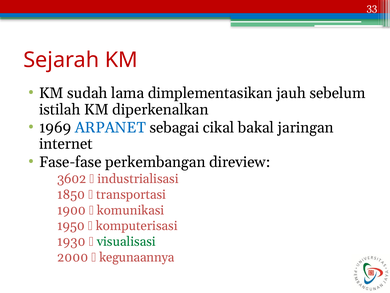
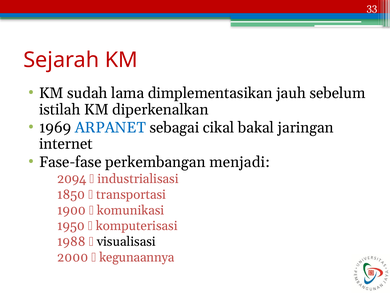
direview: direview -> menjadi (240, 162)
3602: 3602 -> 2094 (72, 179)
1930: 1930 -> 1988 (71, 241)
visualisasi colour: green -> black (126, 241)
